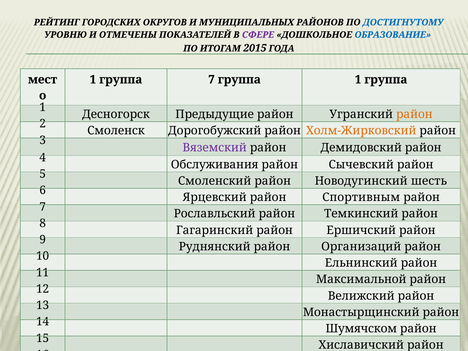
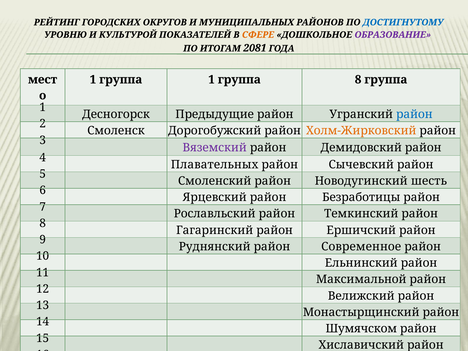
ОТМЕЧЕНЫ: ОТМЕЧЕНЫ -> КУЛЬТУРОЙ (128, 35)
СФЕРЕ colour: purple -> orange (258, 35)
ОБРАЗОВАНИЕ colour: blue -> purple (393, 35)
2015: 2015 -> 2081 (255, 48)
1 группа 7: 7 -> 1 (212, 80)
1: 1 -> 8 (358, 80)
район colour: orange -> blue (414, 114)
Обслуживания: Обслуживания -> Плавательных (215, 165)
Спортивным: Спортивным -> Безработицы (361, 197)
Организаций: Организаций -> Современное (361, 247)
